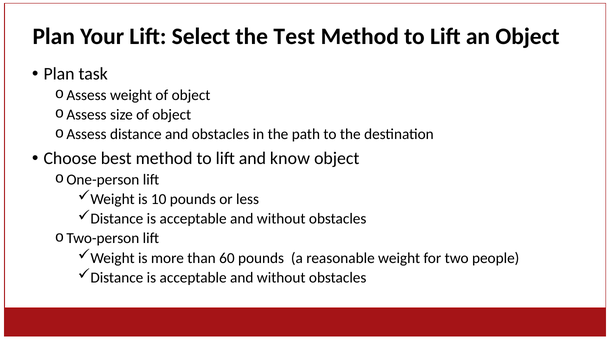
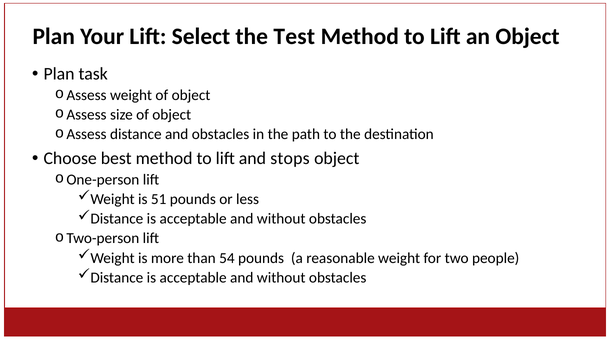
know: know -> stops (290, 159)
10: 10 -> 51 (159, 199)
60: 60 -> 54 (227, 258)
